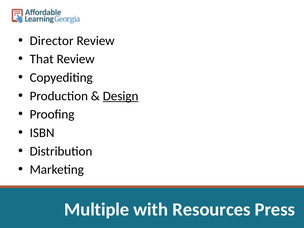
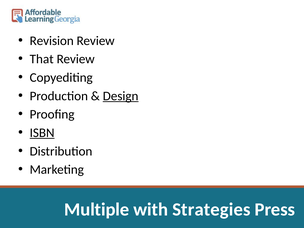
Director: Director -> Revision (52, 41)
ISBN underline: none -> present (42, 133)
Resources: Resources -> Strategies (211, 209)
